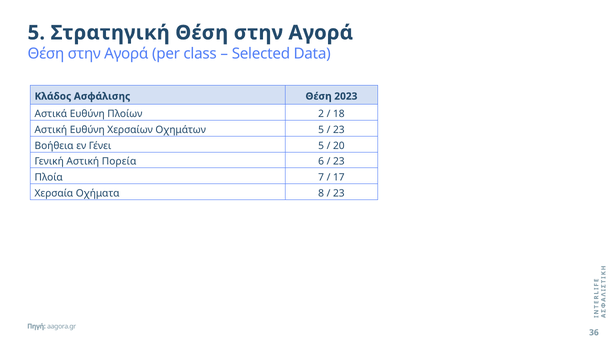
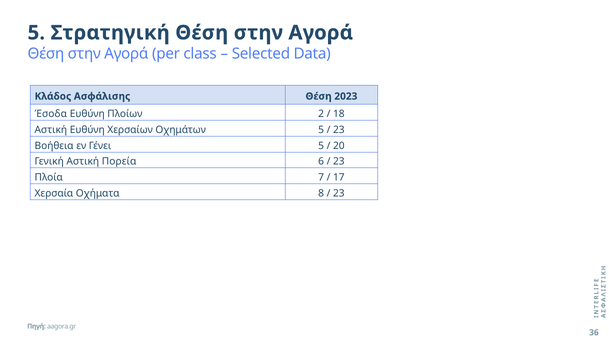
Αστικά: Αστικά -> Έσοδα (51, 114)
